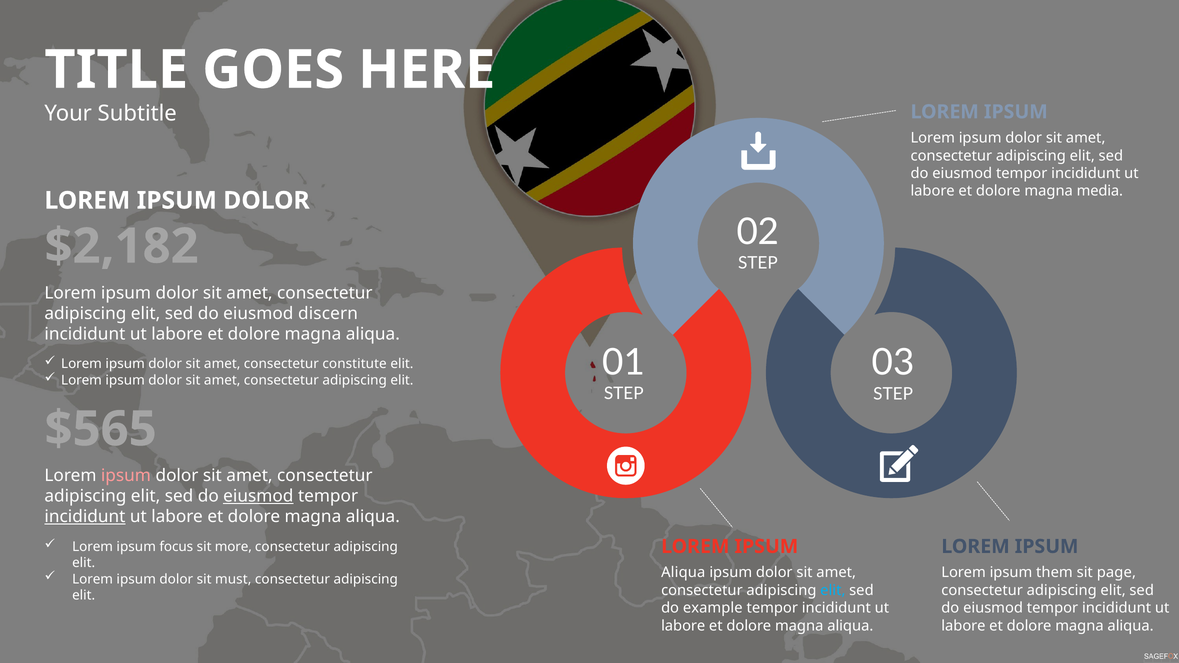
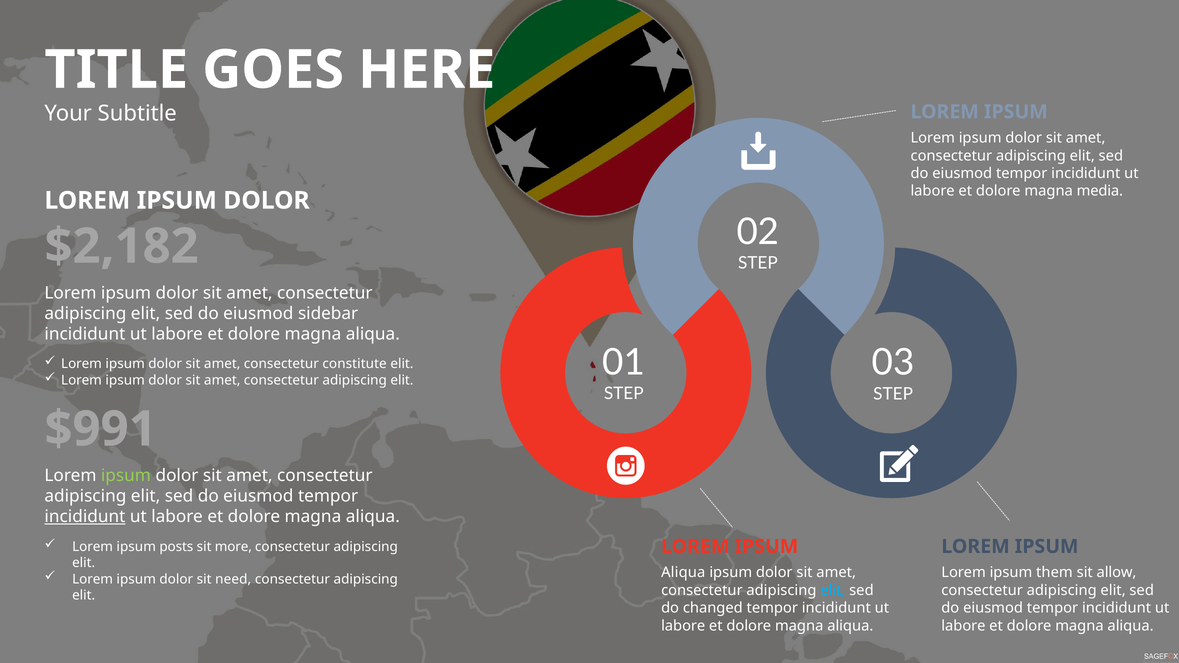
discern: discern -> sidebar (328, 314)
$565: $565 -> $991 (101, 429)
ipsum colour: pink -> light green (126, 476)
eiusmod underline: present -> none (258, 496)
focus: focus -> posts (176, 547)
page: page -> allow (1116, 573)
must: must -> need (233, 579)
example: example -> changed (713, 608)
